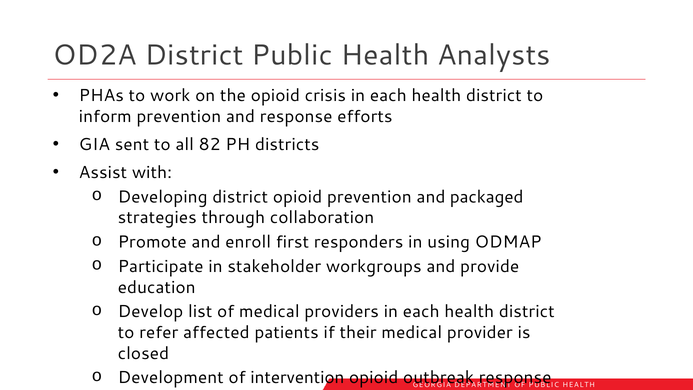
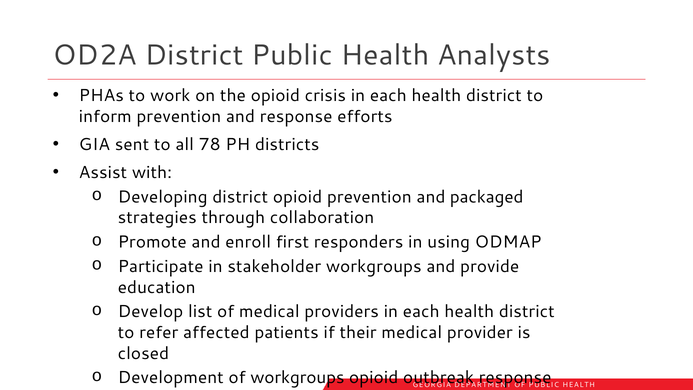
82: 82 -> 78 (210, 144)
of intervention: intervention -> workgroups (297, 378)
